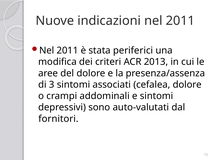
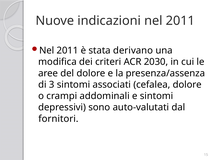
periferici: periferici -> derivano (133, 50)
2013: 2013 -> 2030 (156, 62)
